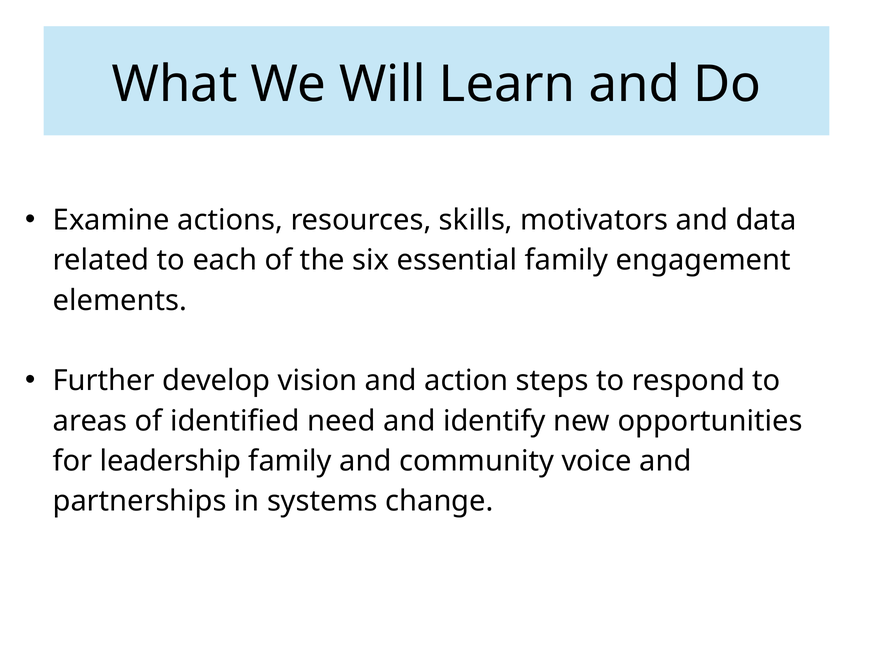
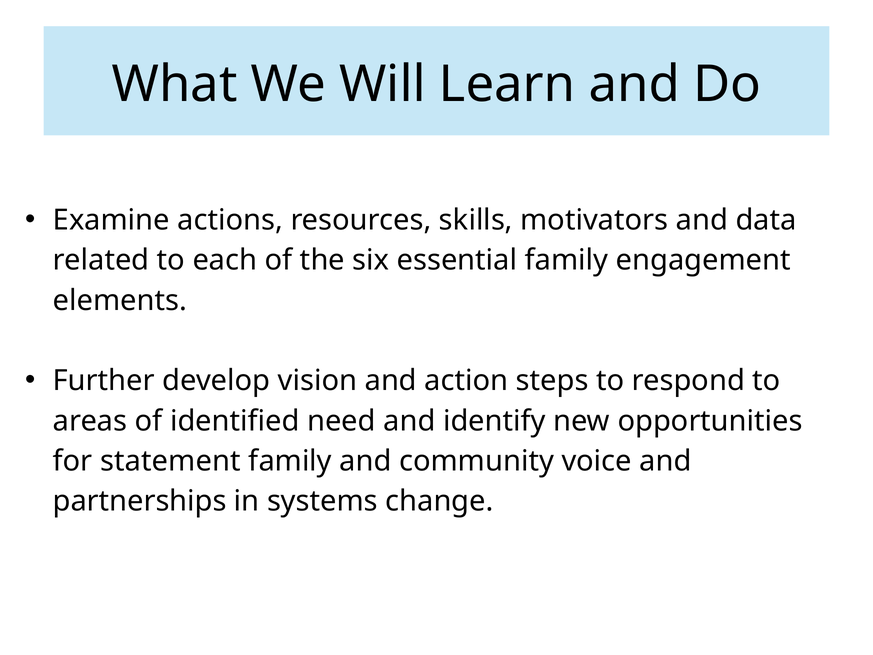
leadership: leadership -> statement (170, 461)
